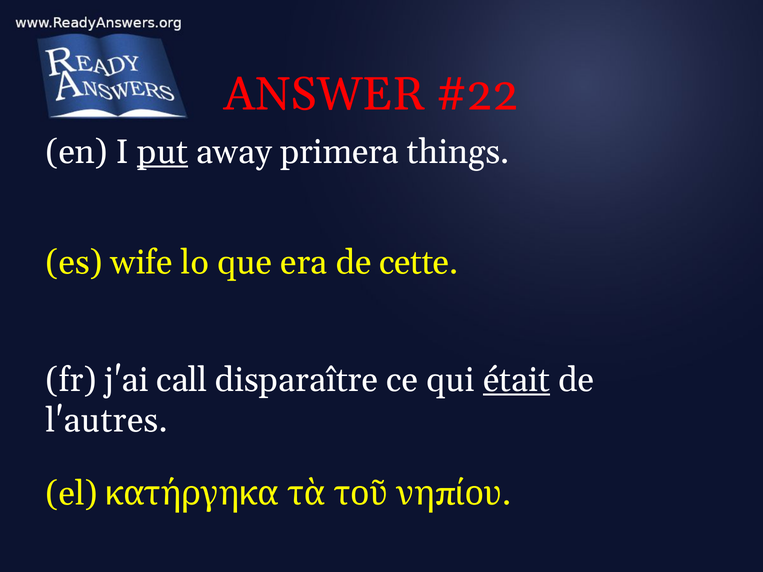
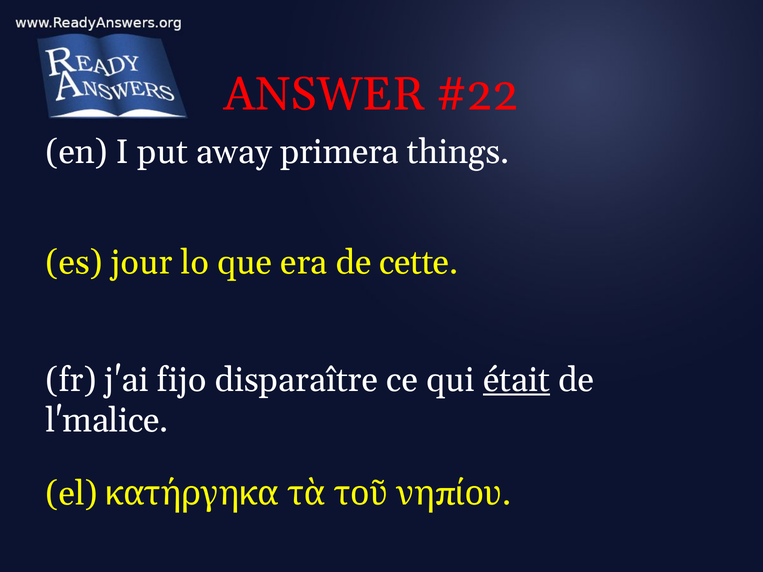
put underline: present -> none (163, 152)
wife: wife -> jour (142, 263)
call: call -> fijo (182, 380)
l'autres: l'autres -> l'malice (107, 421)
